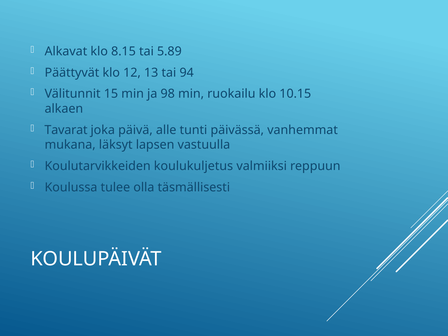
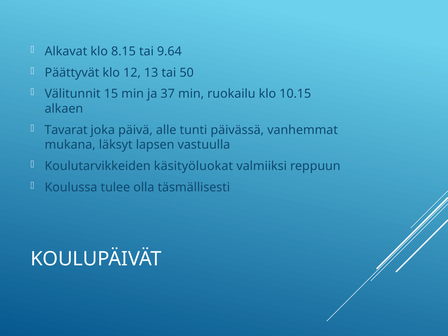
5.89: 5.89 -> 9.64 (169, 51)
94: 94 -> 50 (187, 73)
98: 98 -> 37 (168, 94)
koulukuljetus: koulukuljetus -> käsityöluokat (193, 166)
